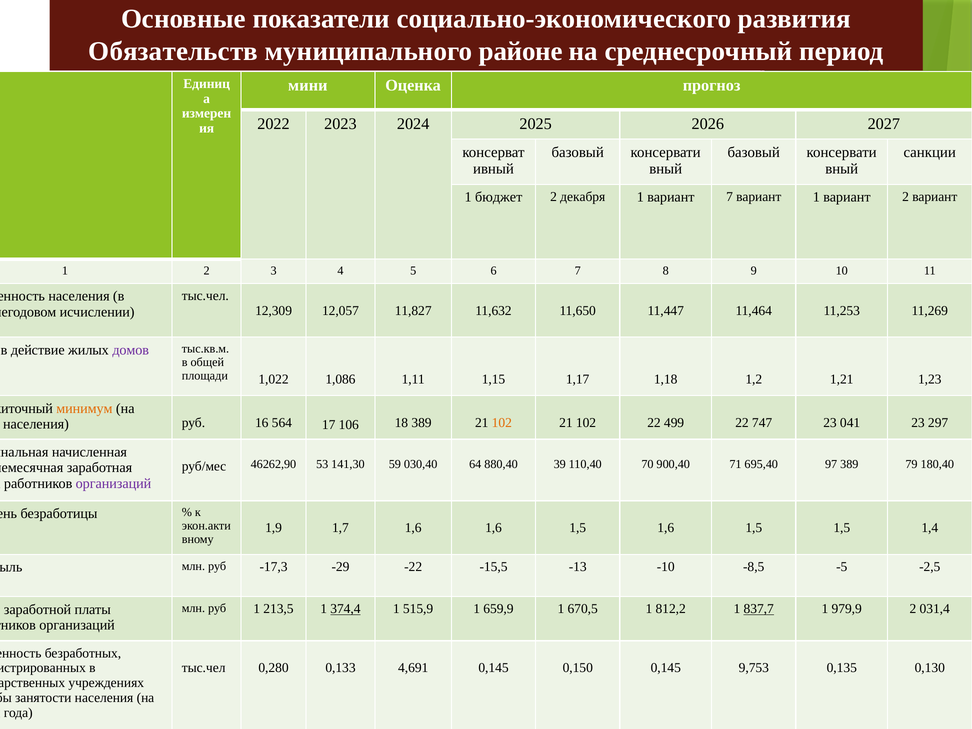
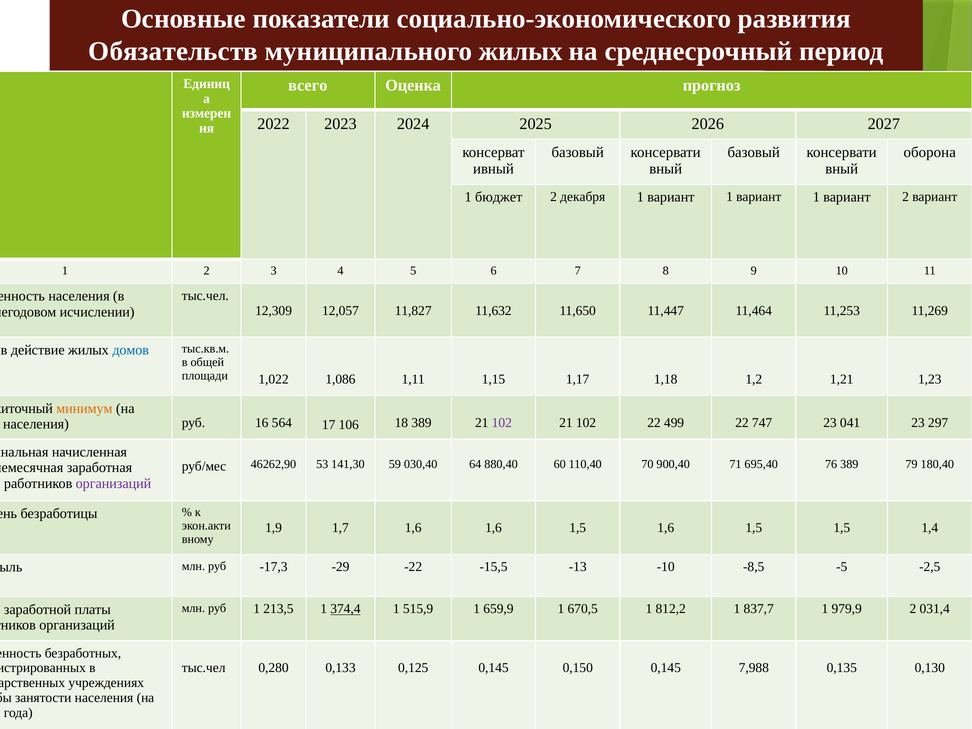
муниципального районе: районе -> жилых (521, 51)
мини: мини -> всего (308, 85)
санкции: санкции -> оборона (930, 152)
7: 7 -> 1 (730, 197)
домов colour: purple -> blue (131, 350)
102 colour: orange -> purple (502, 423)
39: 39 -> 60 (560, 464)
97: 97 -> 76 (831, 464)
837,7 underline: present -> none (759, 609)
4,691: 4,691 -> 0,125 (413, 668)
9,753: 9,753 -> 7,988 (754, 668)
